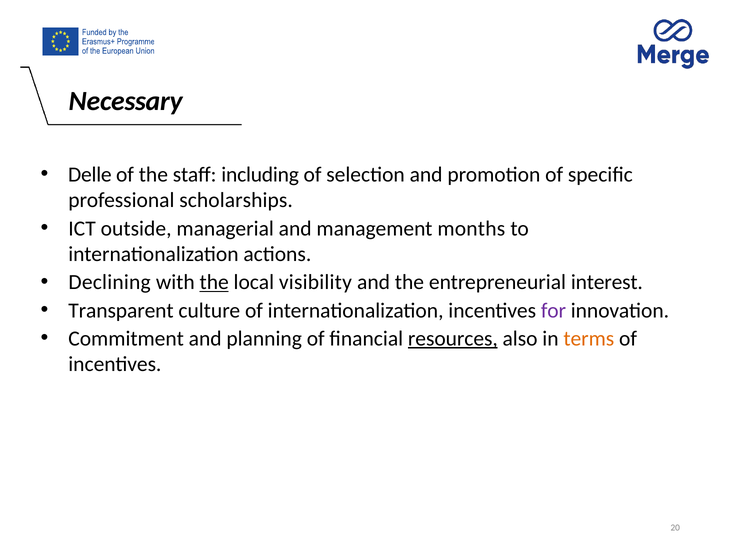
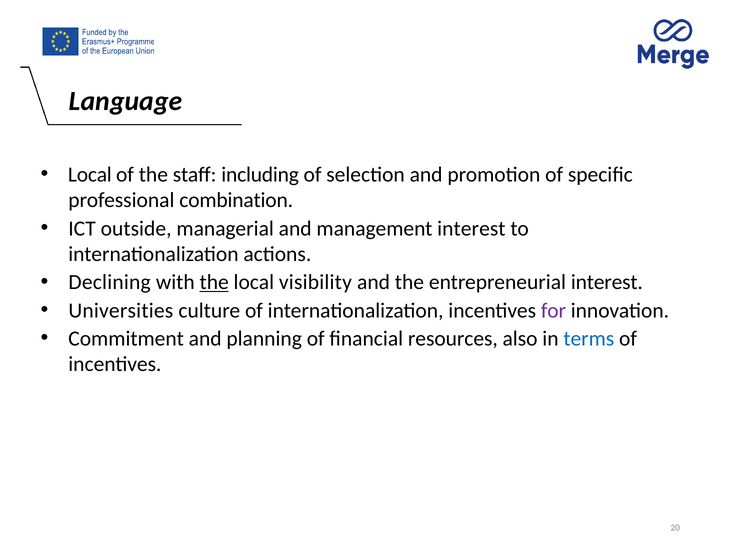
Necessary: Necessary -> Language (126, 101)
Delle: Delle -> Local (90, 175)
scholarships: scholarships -> combination (236, 201)
management months: months -> interest (471, 229)
Transparent: Transparent -> Universities (121, 311)
resources underline: present -> none (453, 339)
terms colour: orange -> blue (589, 339)
